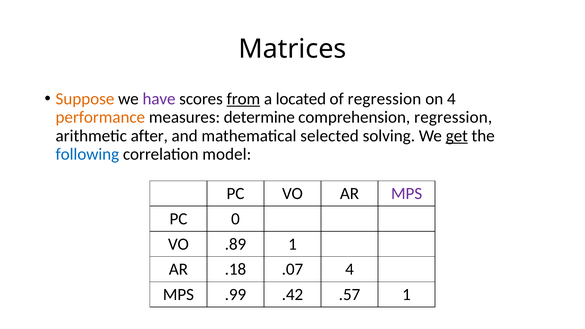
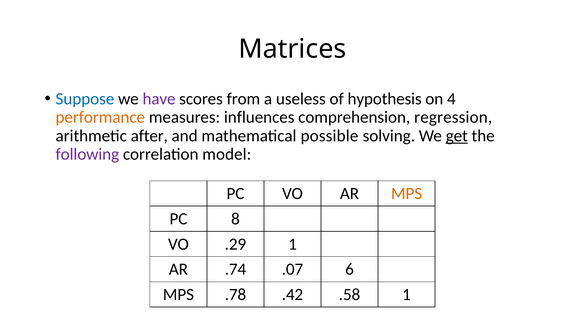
Suppose colour: orange -> blue (85, 99)
from underline: present -> none (243, 99)
located: located -> useless (301, 99)
of regression: regression -> hypothesis (385, 99)
determine: determine -> influences (259, 117)
selected: selected -> possible (329, 136)
following colour: blue -> purple (87, 154)
MPS colour: purple -> orange (407, 194)
0: 0 -> 8 (235, 219)
.89: .89 -> .29 (235, 244)
.18: .18 -> .74 (235, 269)
.07 4: 4 -> 6 (350, 269)
.99: .99 -> .78 (235, 295)
.57: .57 -> .58 (350, 295)
